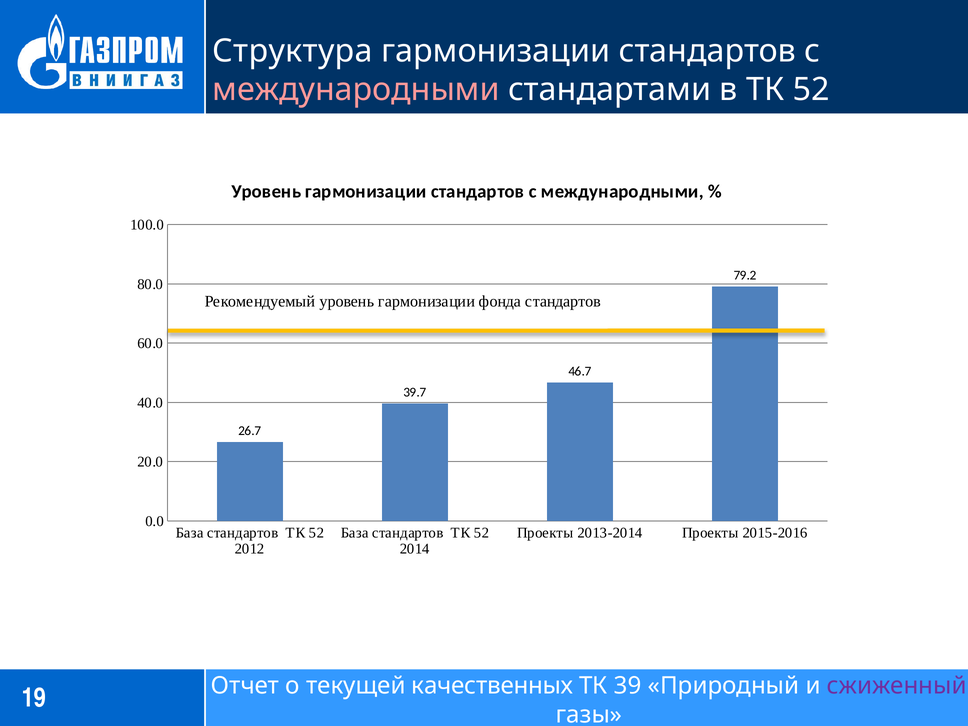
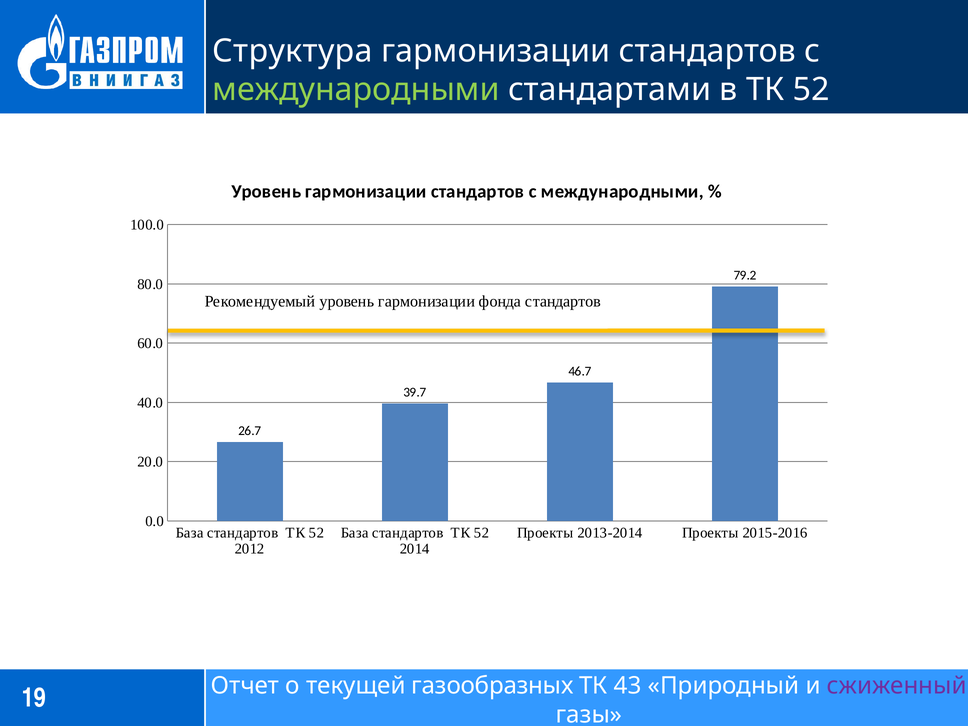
международными colour: pink -> light green (356, 90)
качественных: качественных -> газообразных (492, 686)
39: 39 -> 43 (628, 686)
